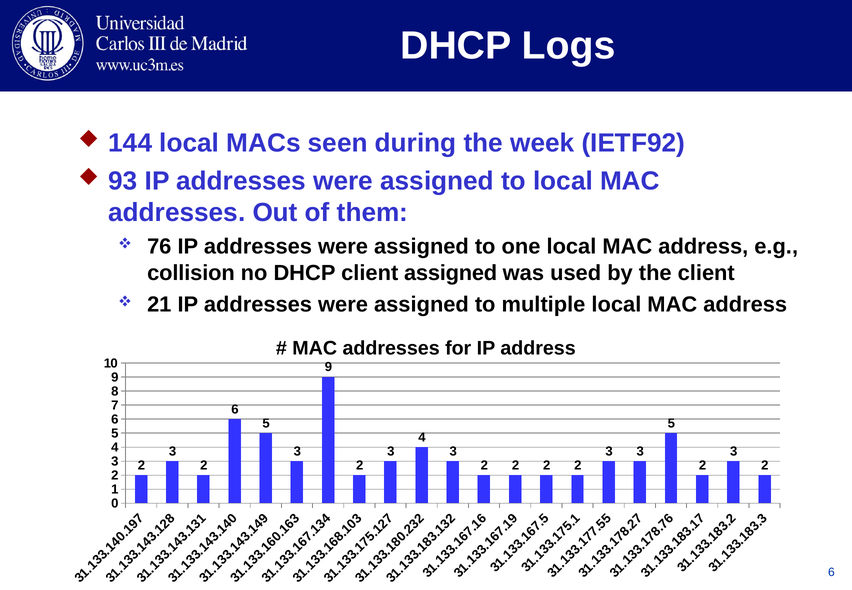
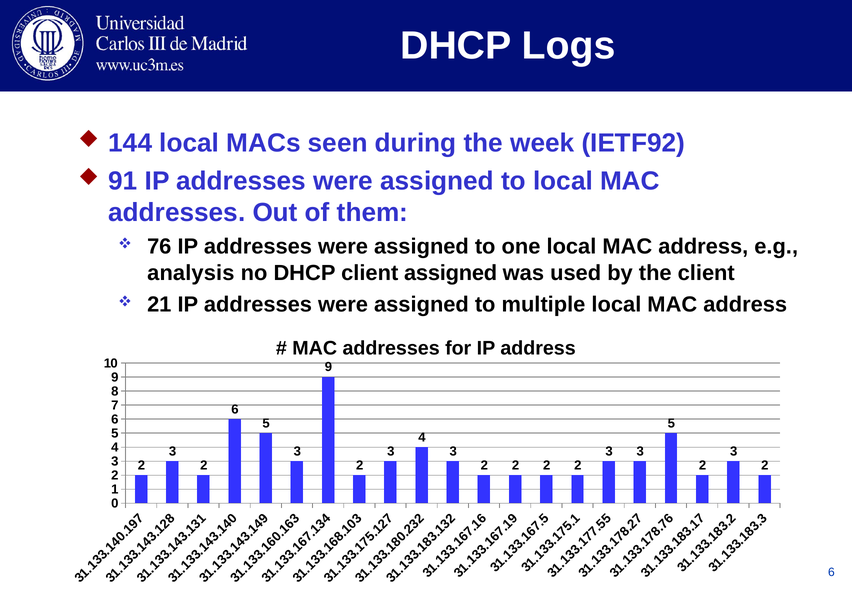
93: 93 -> 91 (123, 181)
collision: collision -> analysis (191, 273)
